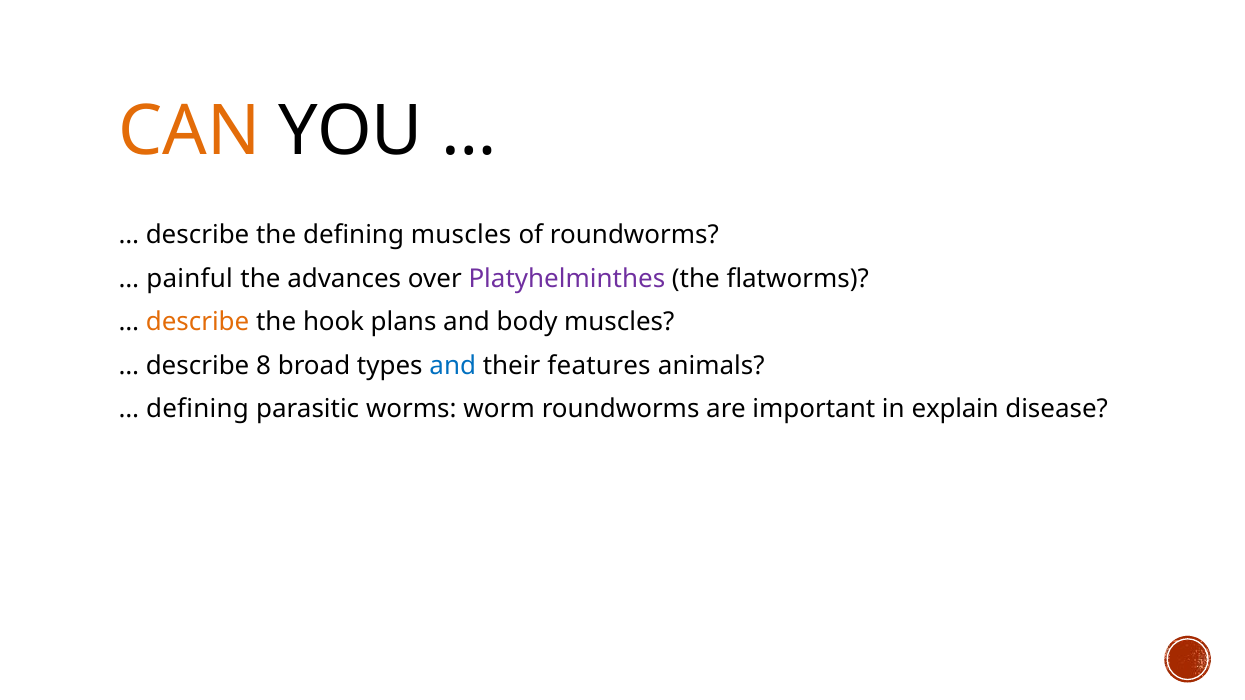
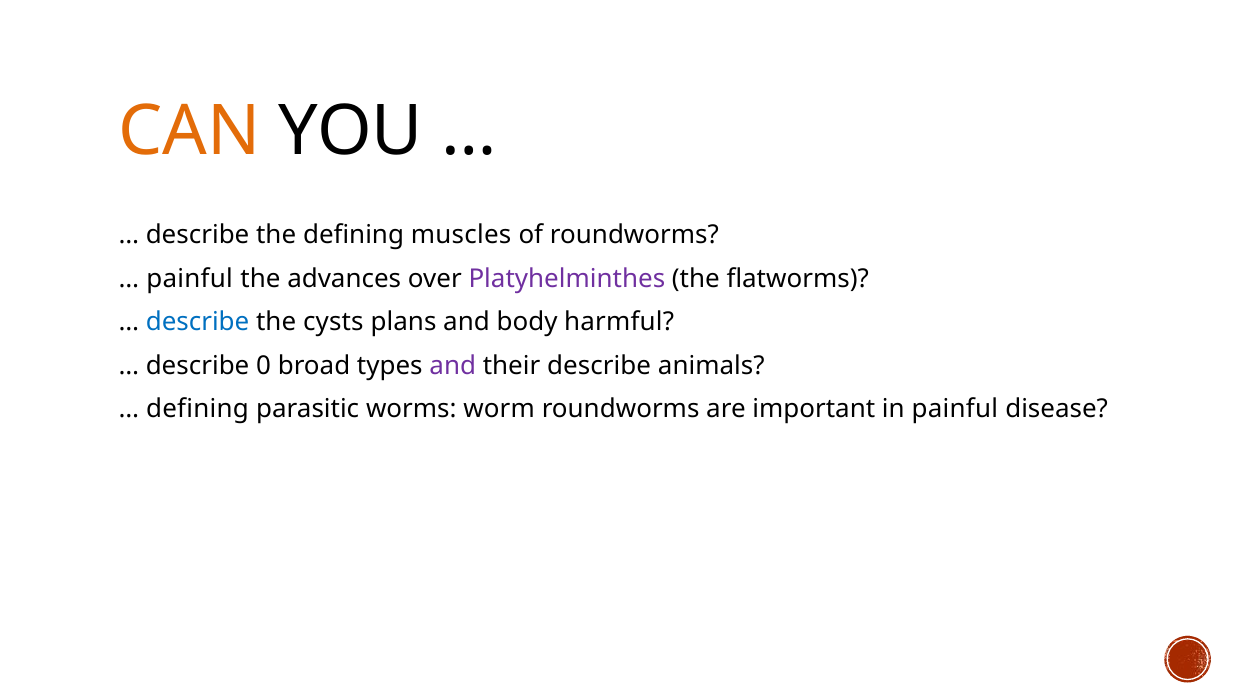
describe colour: orange -> blue (198, 322)
hook: hook -> cysts (333, 322)
body muscles: muscles -> harmful (619, 322)
8: 8 -> 0 (264, 366)
and colour: blue -> purple (453, 366)
their features: features -> describe (599, 366)
in explain: explain -> painful (955, 409)
